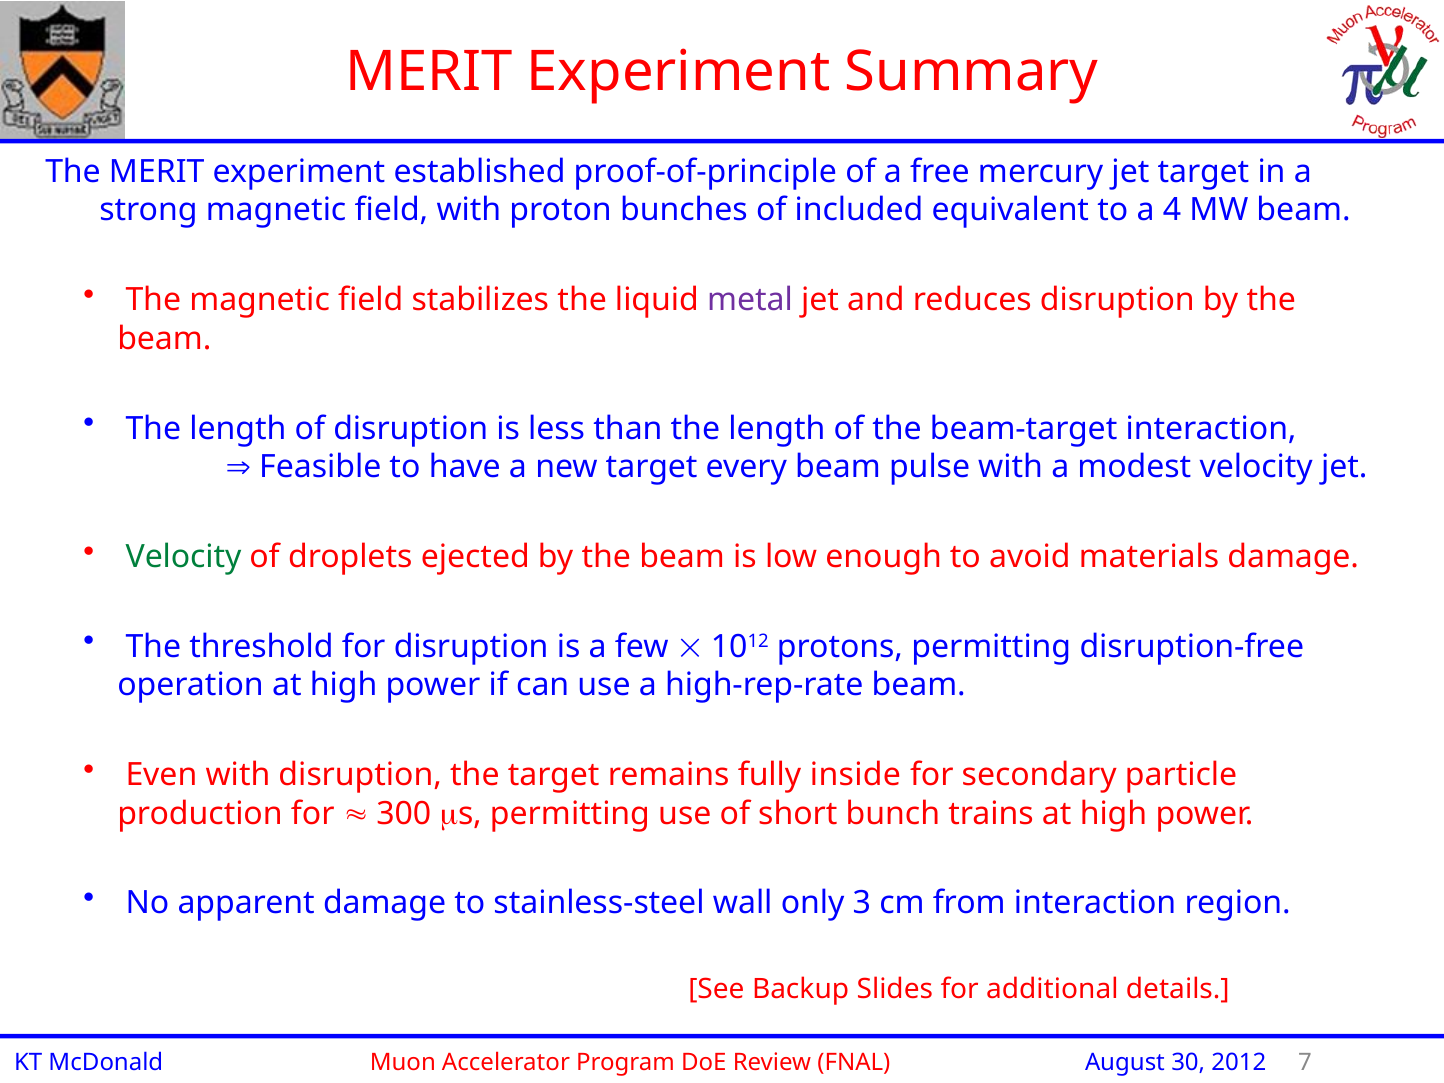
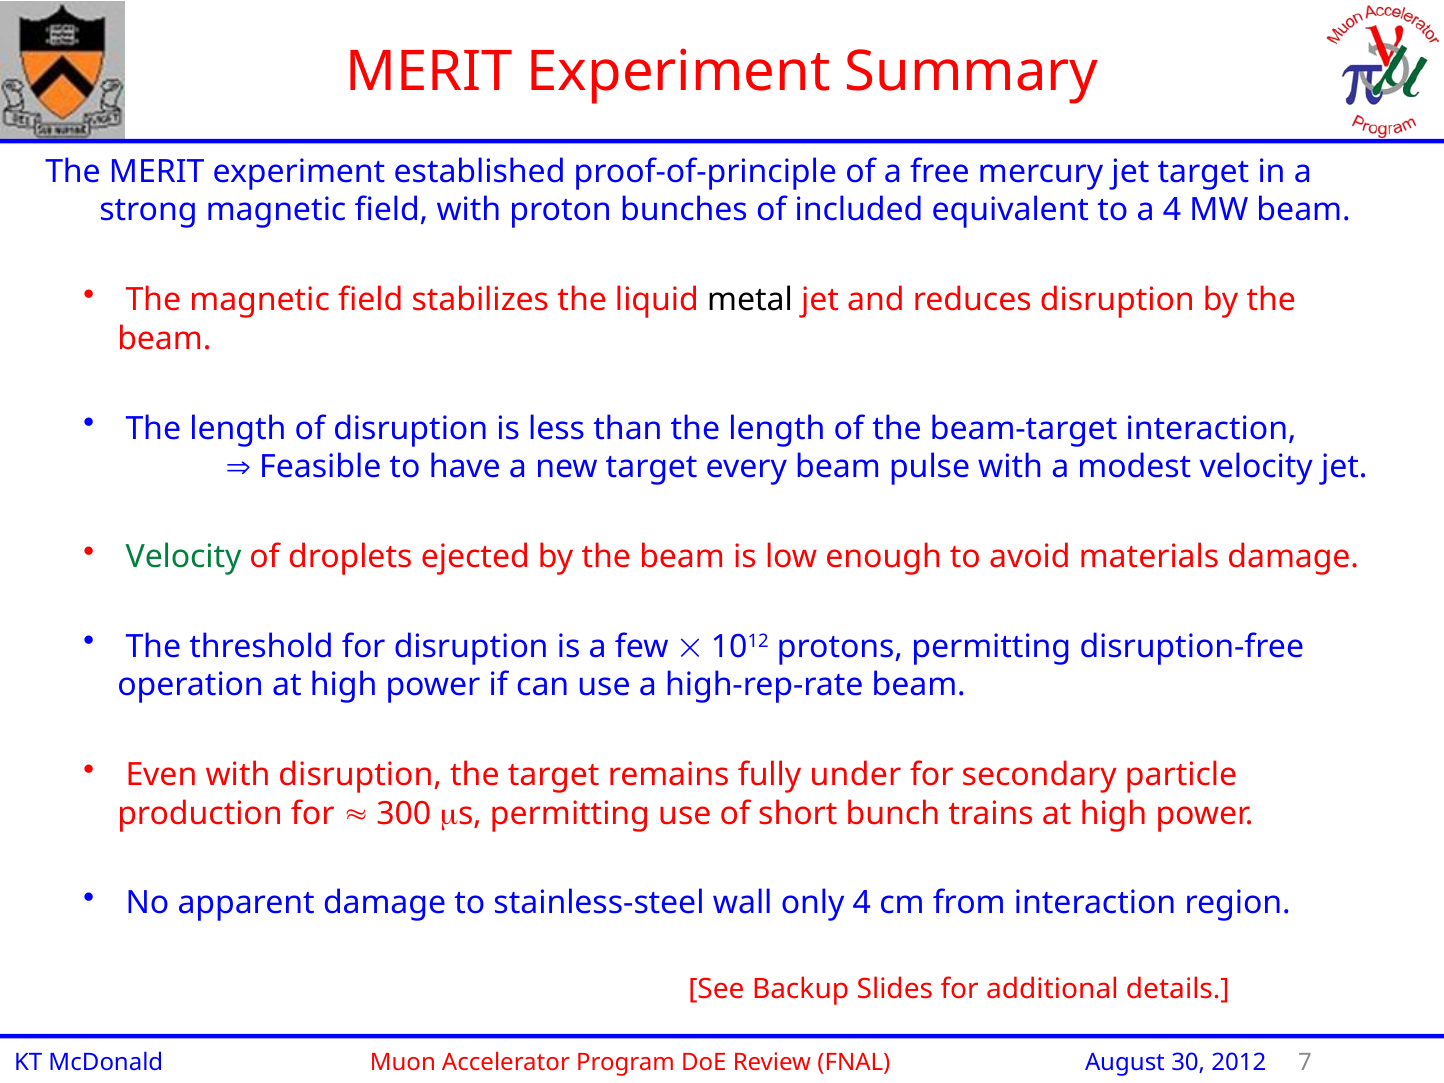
metal colour: purple -> black (750, 300)
inside: inside -> under (856, 775)
only 3: 3 -> 4 (862, 903)
